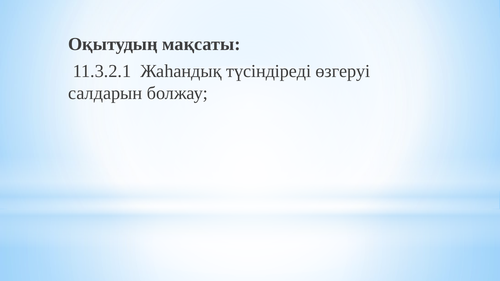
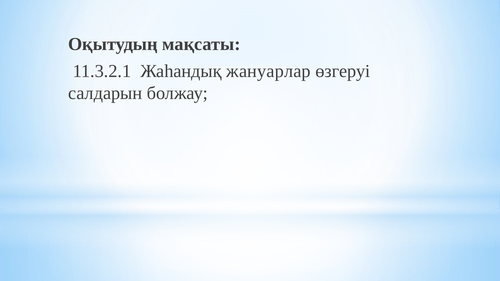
түсіндіреді: түсіндіреді -> жануарлар (269, 71)
